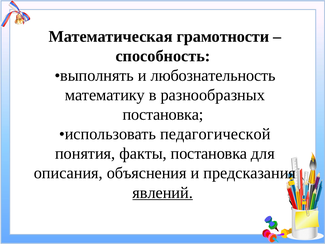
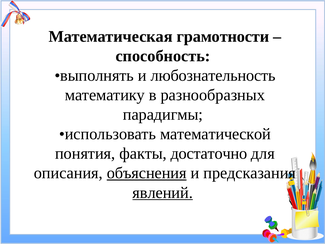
постановка: постановка -> парадигмы (163, 114)
педагогической: педагогической -> математической (215, 134)
факты постановка: постановка -> достаточно (209, 153)
объяснения underline: none -> present (147, 173)
